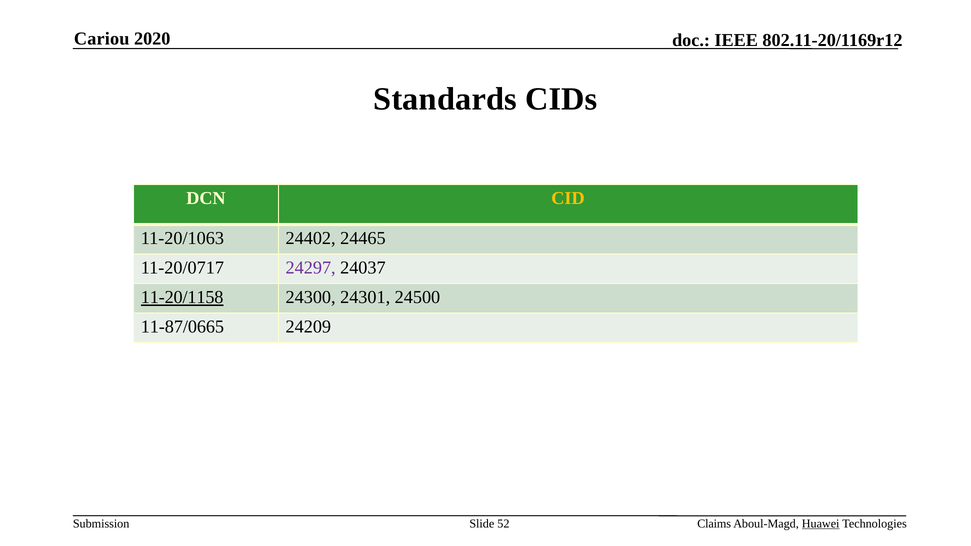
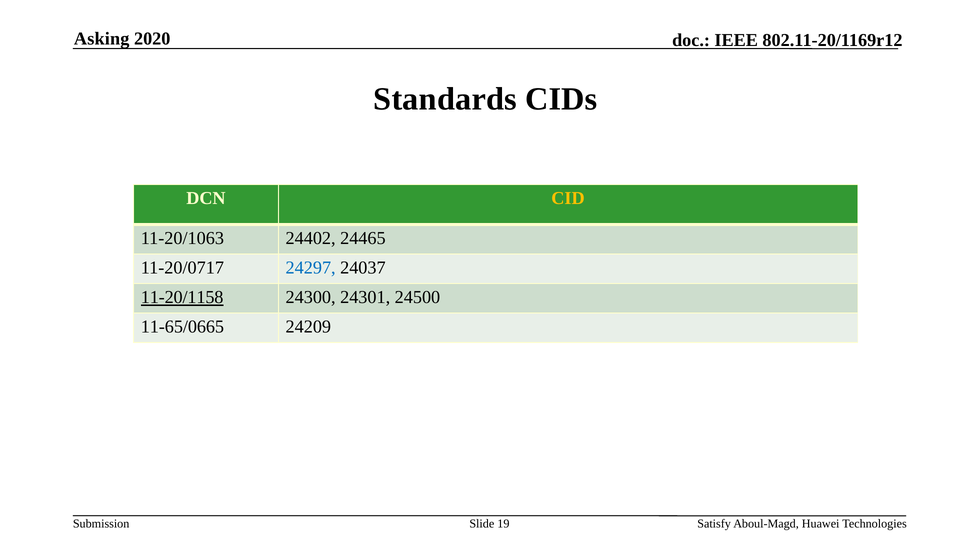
Cariou: Cariou -> Asking (102, 39)
24297 colour: purple -> blue (311, 268)
11-87/0665: 11-87/0665 -> 11-65/0665 (182, 327)
52: 52 -> 19 (503, 524)
Claims: Claims -> Satisfy (714, 524)
Huawei underline: present -> none (821, 524)
